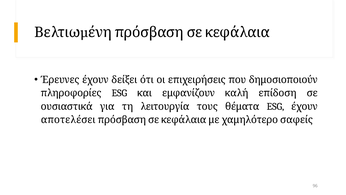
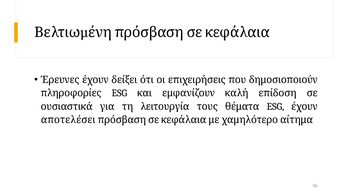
σαφείς: σαφείς -> αίτημα (297, 120)
